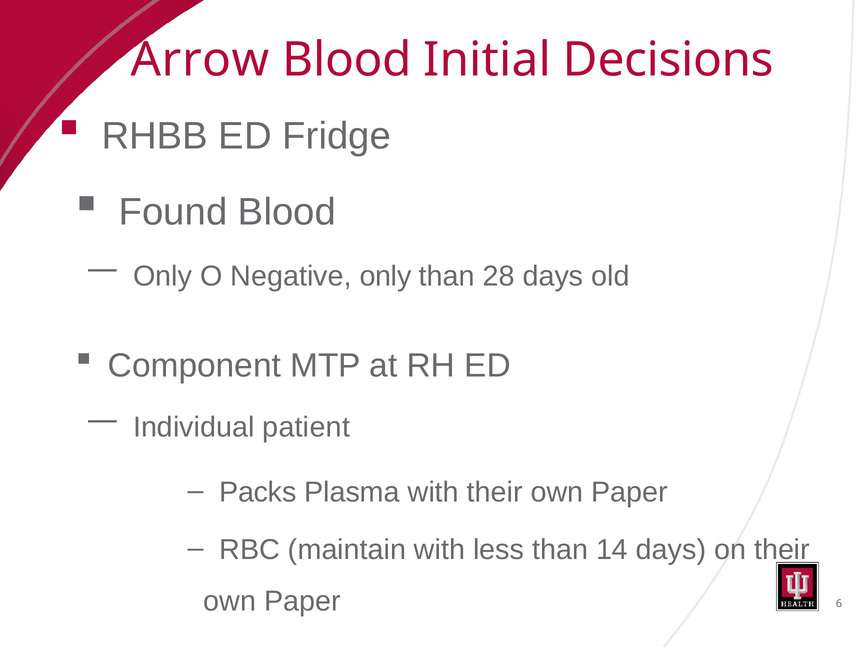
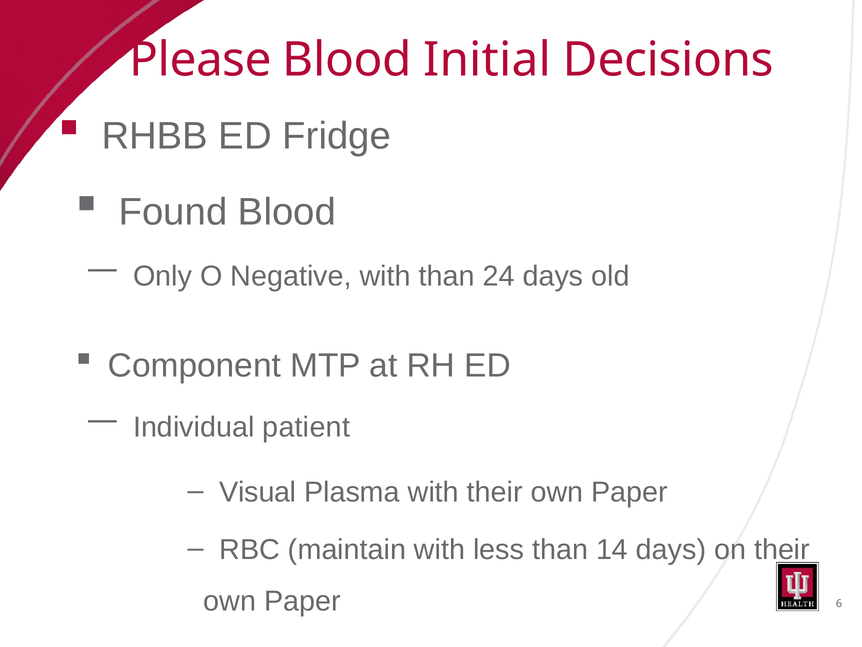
Arrow: Arrow -> Please (201, 60)
Negative only: only -> with (385, 276)
28: 28 -> 24 (499, 276)
Packs: Packs -> Visual (258, 492)
